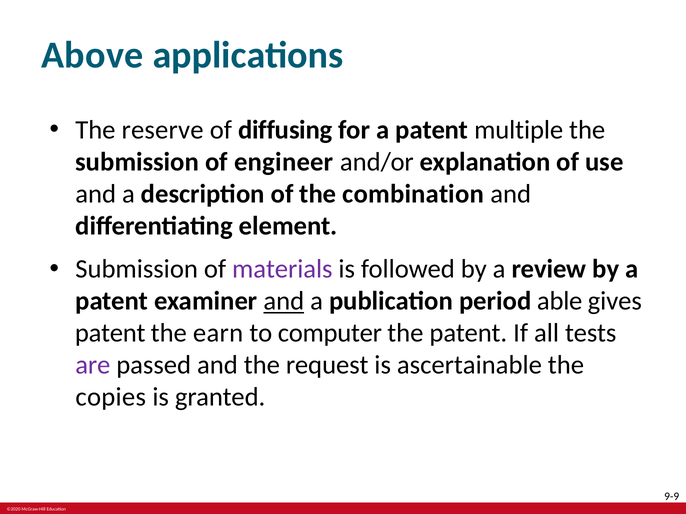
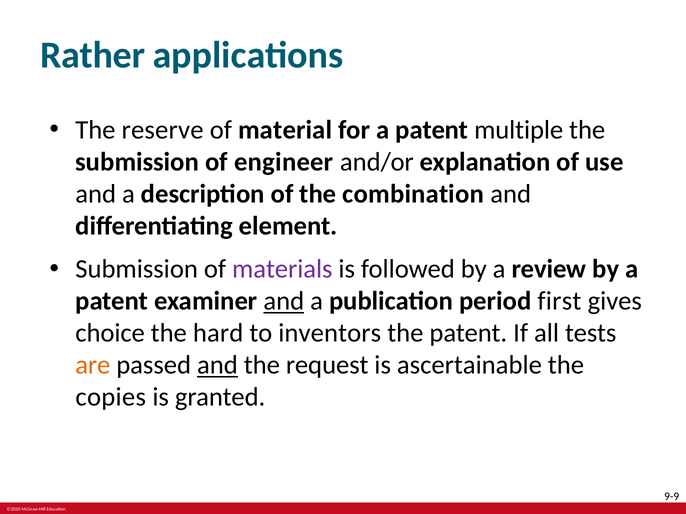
Above: Above -> Rather (93, 55)
diffusing: diffusing -> material (285, 130)
able: able -> first (559, 301)
patent: patent -> choice (110, 334)
earn: earn -> hard (218, 334)
computer: computer -> inventors (330, 334)
are colour: purple -> orange (93, 366)
and underline: none -> present (217, 366)
